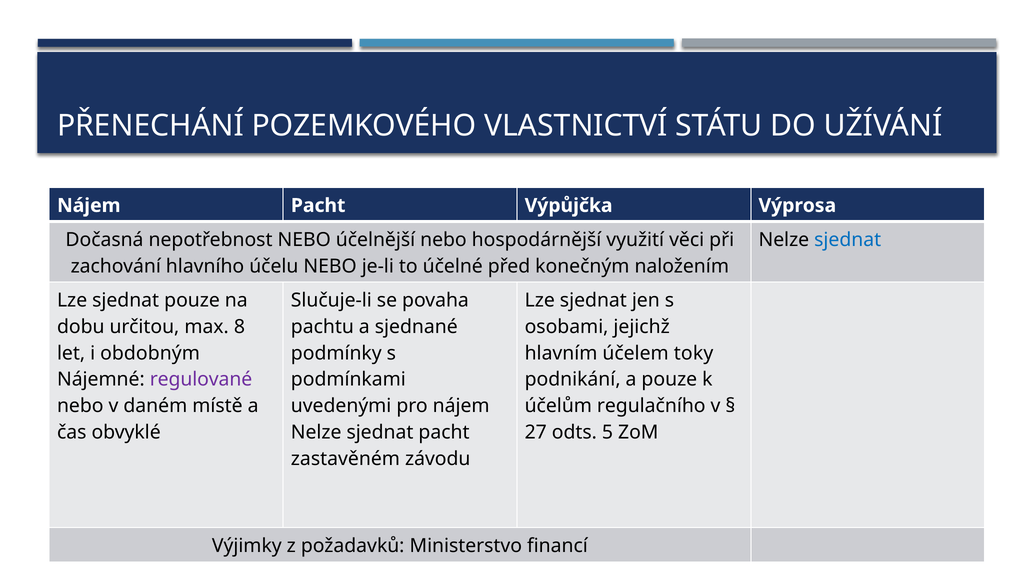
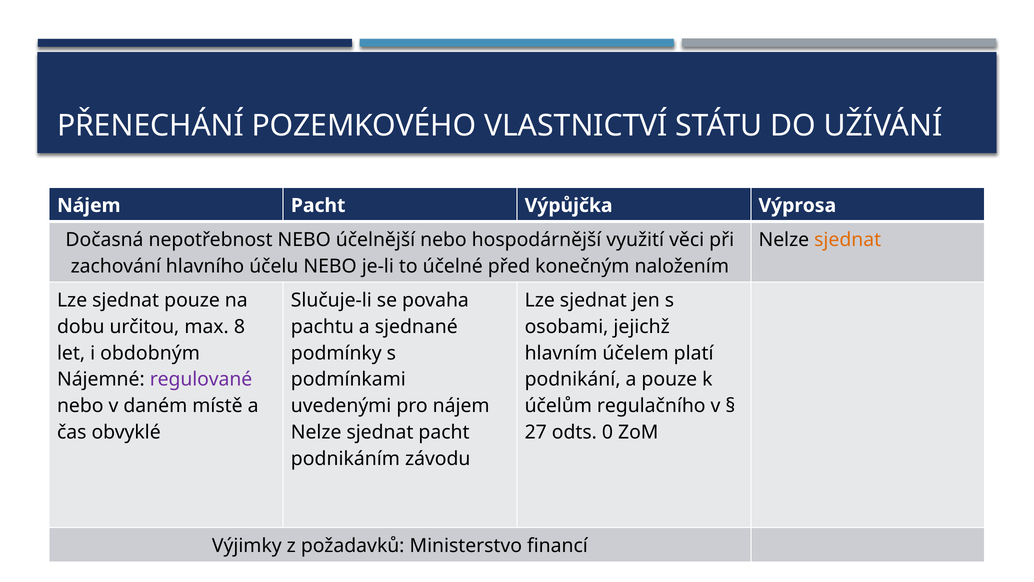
sjednat colour: blue -> orange (848, 240)
toky: toky -> platí (694, 353)
5: 5 -> 0 (607, 432)
zastavěném: zastavěném -> podnikáním (345, 458)
